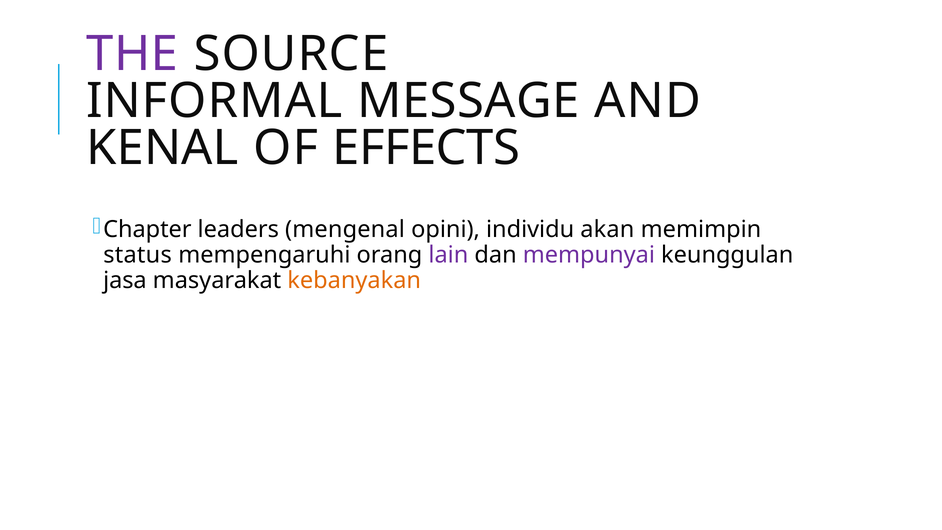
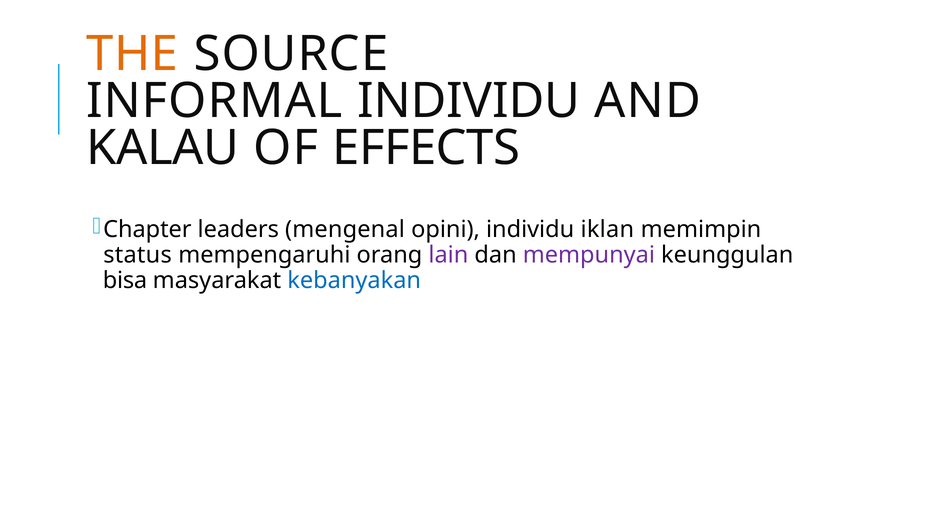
THE colour: purple -> orange (132, 54)
INFORMAL MESSAGE: MESSAGE -> INDIVIDU (469, 101)
KENAL: KENAL -> KALAU (163, 148)
akan: akan -> iklan (607, 230)
jasa: jasa -> bisa (125, 280)
kebanyakan colour: orange -> blue (354, 280)
